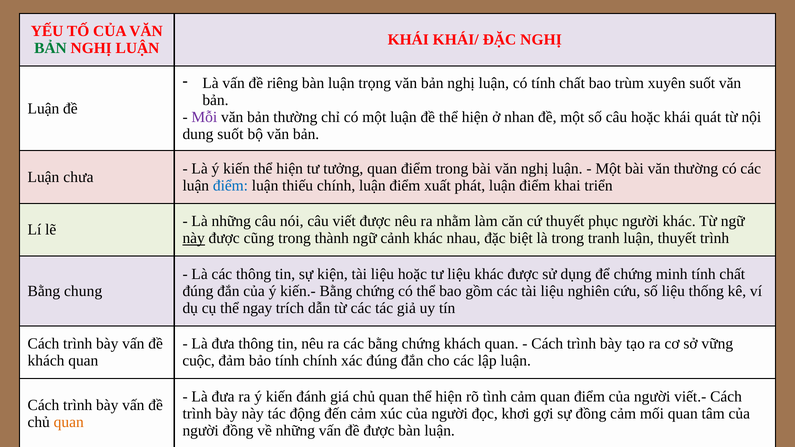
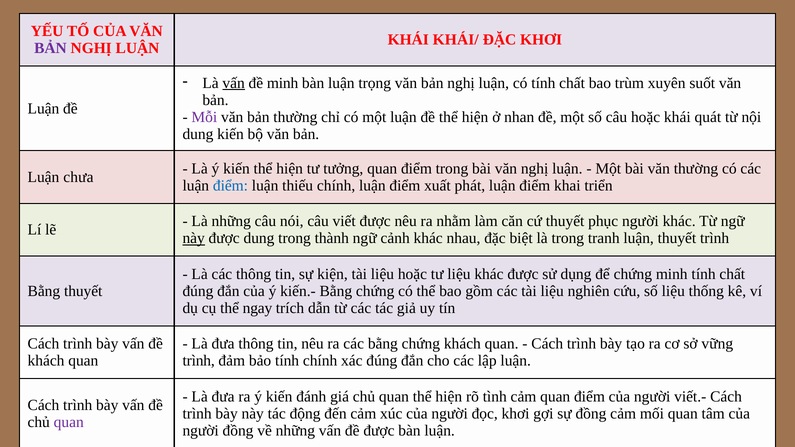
ĐẶC NGHỊ: NGHỊ -> KHƠI (541, 40)
BẢN colour: green -> purple (50, 48)
vấn underline: none -> present (234, 83)
đề riêng: riêng -> minh (283, 83)
dung suốt: suốt -> kiến (230, 134)
được cũng: cũng -> dung (259, 238)
Bằng chung: chung -> thuyết (83, 291)
cuộc: cuộc -> trình (199, 361)
quan colour: orange -> purple (69, 422)
